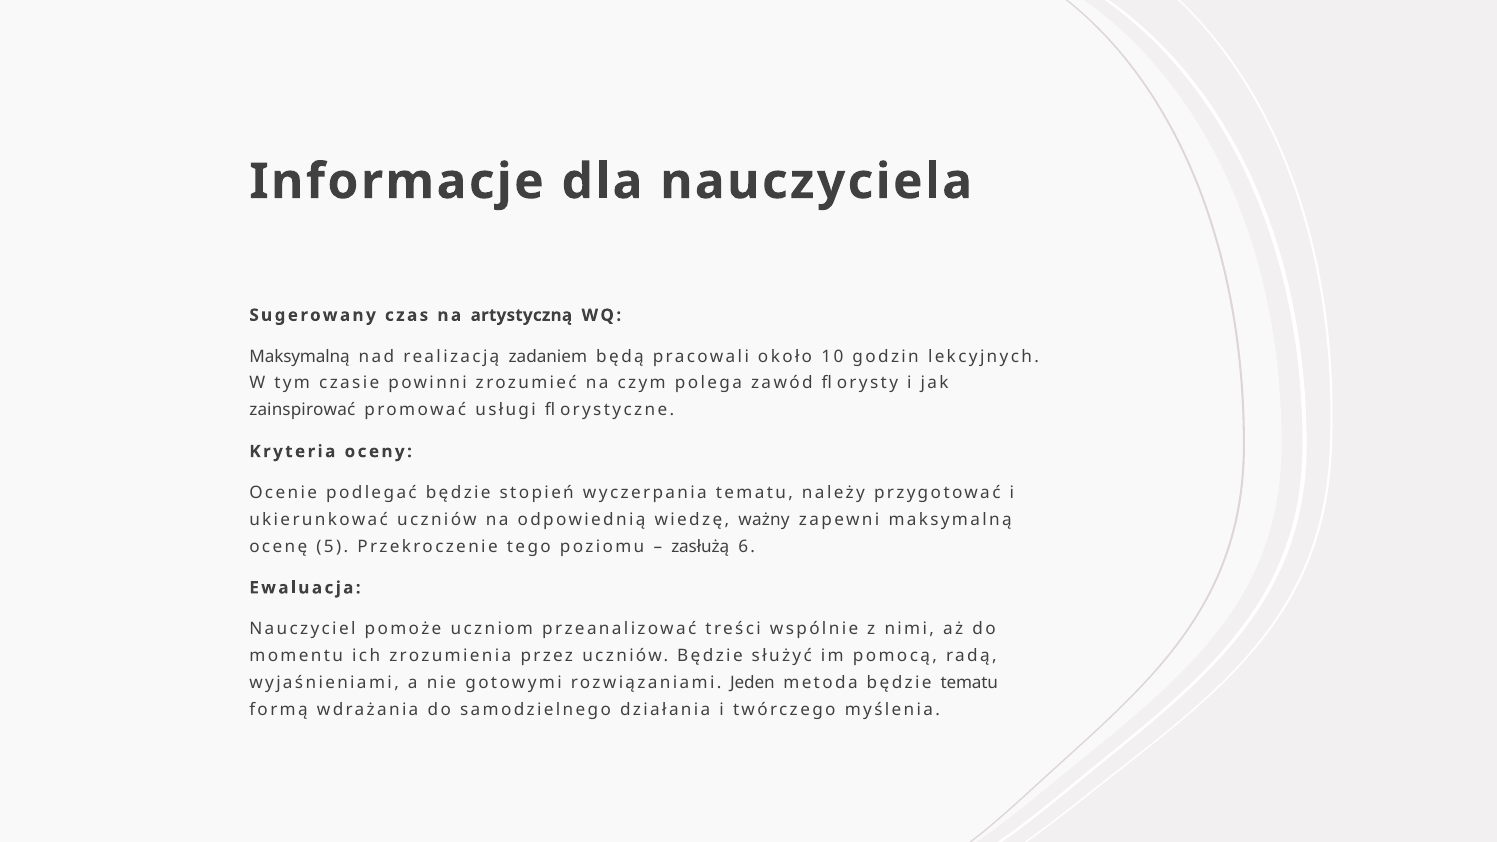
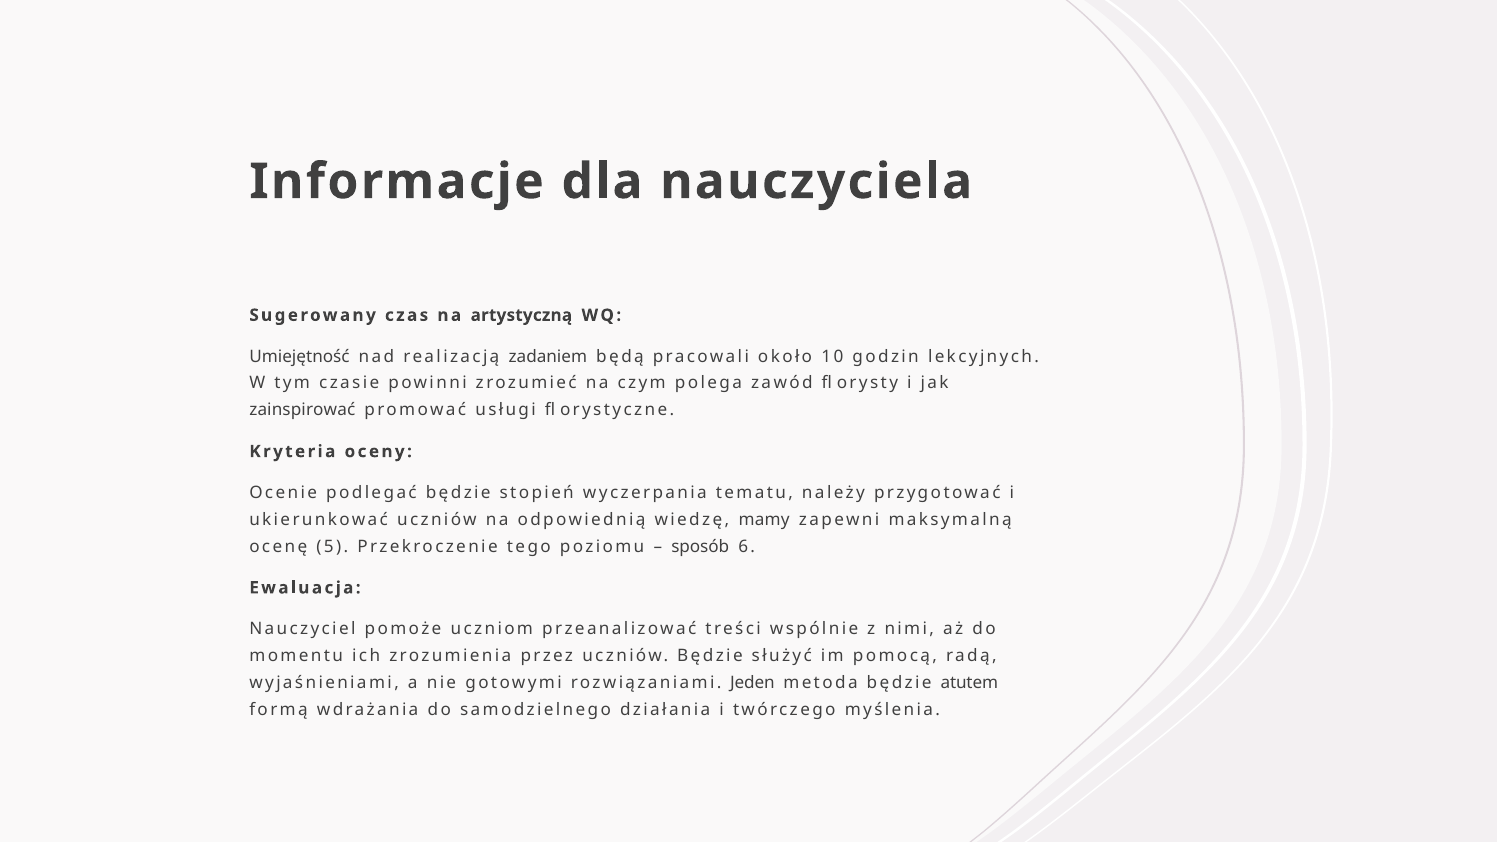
Maksymalną: Maksymalną -> Umiejętność (300, 357)
ważny: ważny -> mamy (764, 520)
zasłużą: zasłużą -> sposób (700, 547)
będzie tematu: tematu -> atutem (969, 683)
